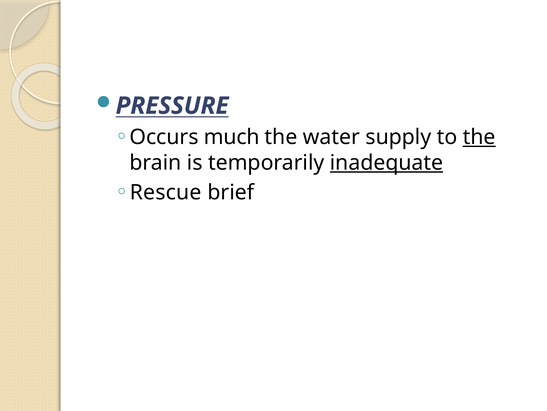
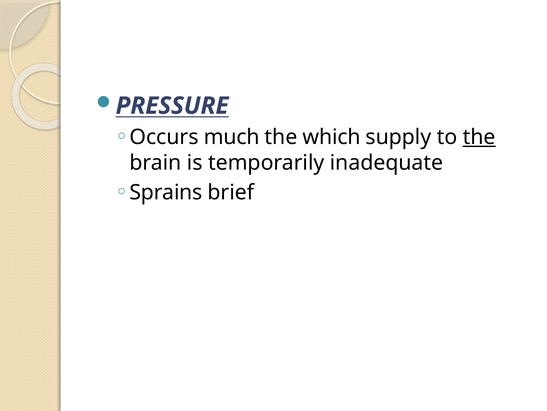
water: water -> which (332, 137)
inadequate underline: present -> none (387, 162)
Rescue: Rescue -> Sprains (166, 192)
